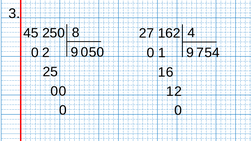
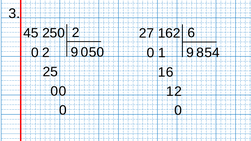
250 8: 8 -> 2 (76, 33)
162 4: 4 -> 6 (191, 33)
7: 7 -> 8 (200, 53)
